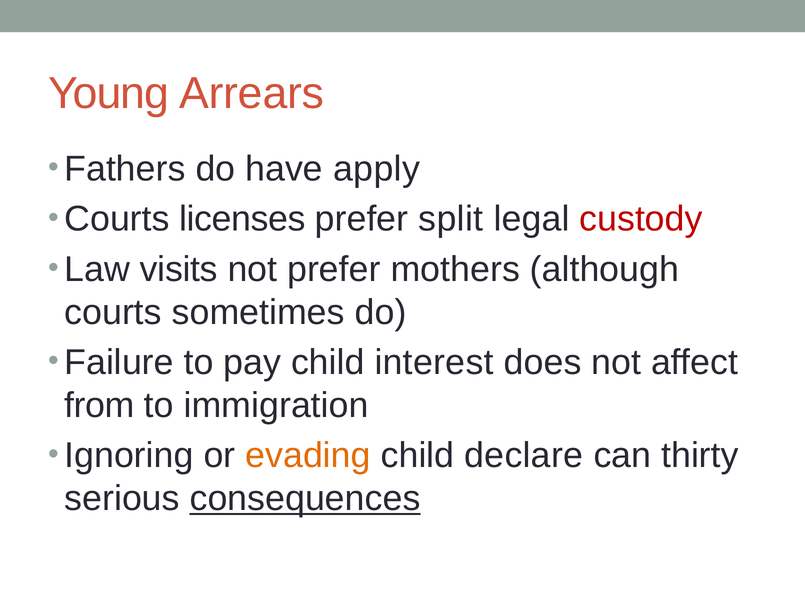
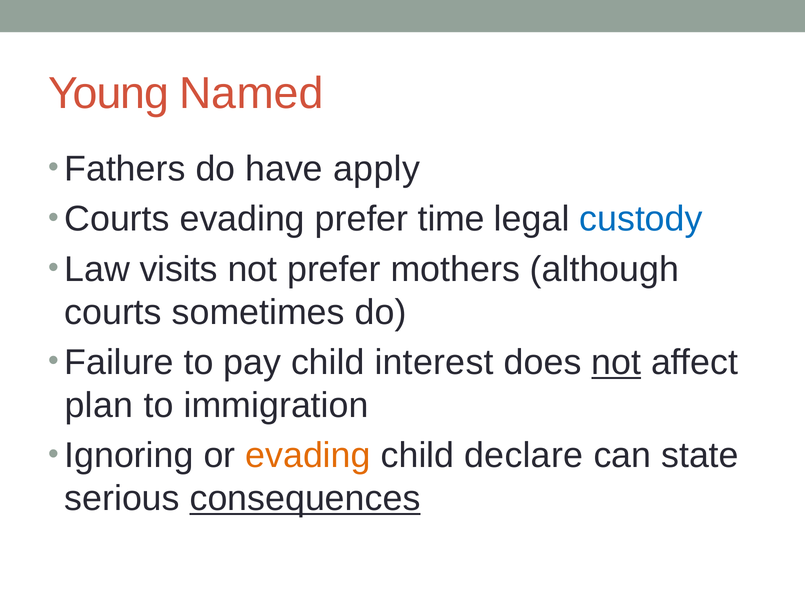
Arrears: Arrears -> Named (251, 94)
Courts licenses: licenses -> evading (242, 219)
split: split -> time (451, 219)
custody colour: red -> blue (641, 219)
not underline: none -> present (616, 362)
from: from -> plan (99, 405)
thirty: thirty -> state (700, 455)
